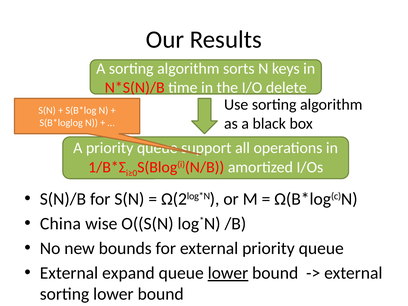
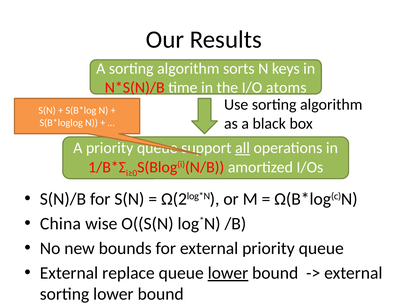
delete: delete -> atoms (286, 88)
all underline: none -> present (243, 148)
expand: expand -> replace (128, 273)
